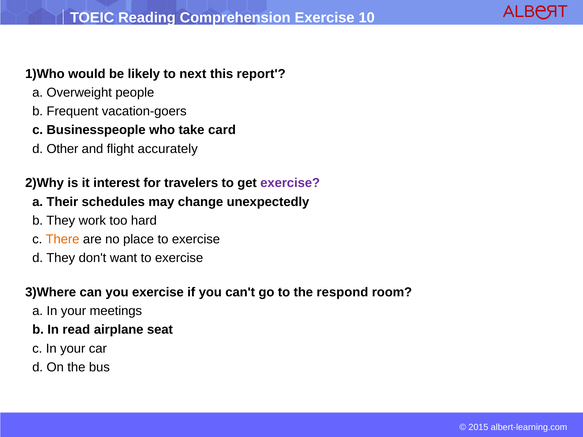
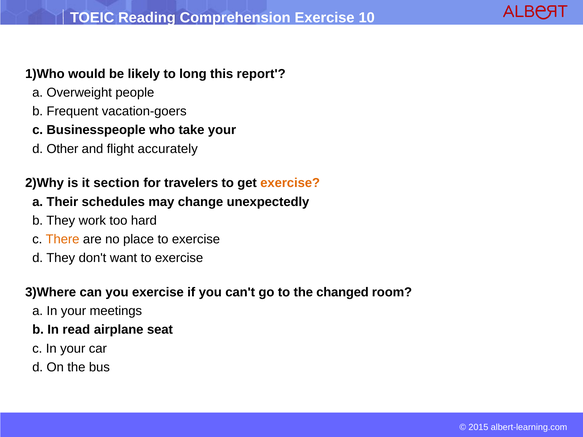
next: next -> long (193, 74)
take card: card -> your (222, 130)
interest: interest -> section (117, 183)
exercise colour: purple -> orange (290, 183)
respond: respond -> changed (343, 292)
